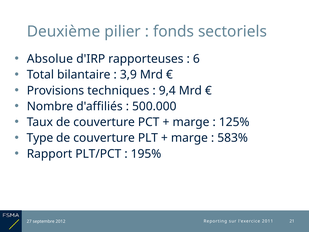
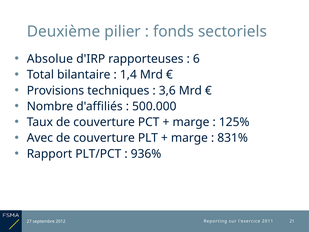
3,9: 3,9 -> 1,4 (128, 75)
9,4: 9,4 -> 3,6 (167, 90)
Type: Type -> Avec (40, 138)
583%: 583% -> 831% (233, 138)
195%: 195% -> 936% (146, 154)
